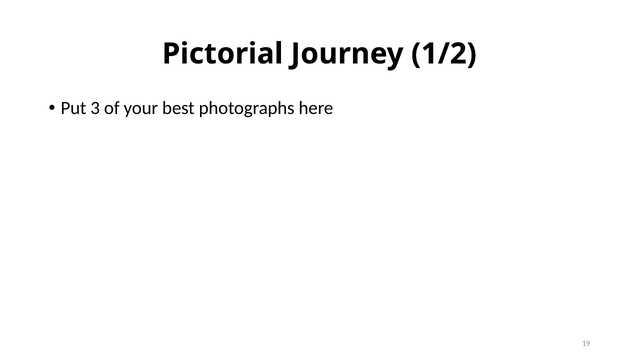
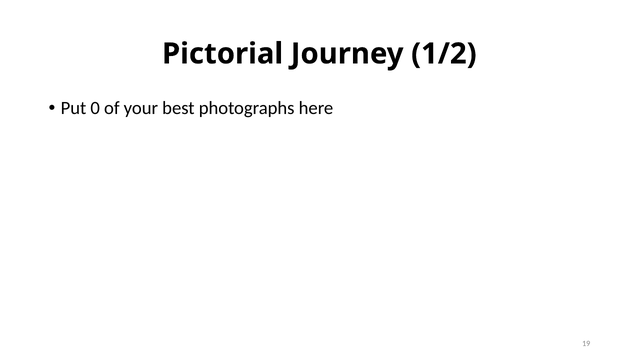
3: 3 -> 0 (95, 108)
